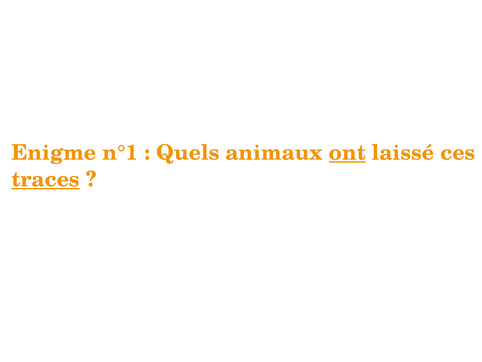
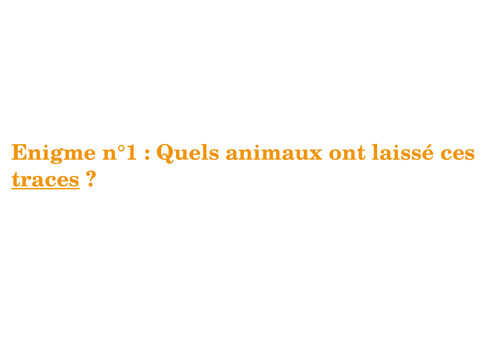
ont underline: present -> none (347, 153)
